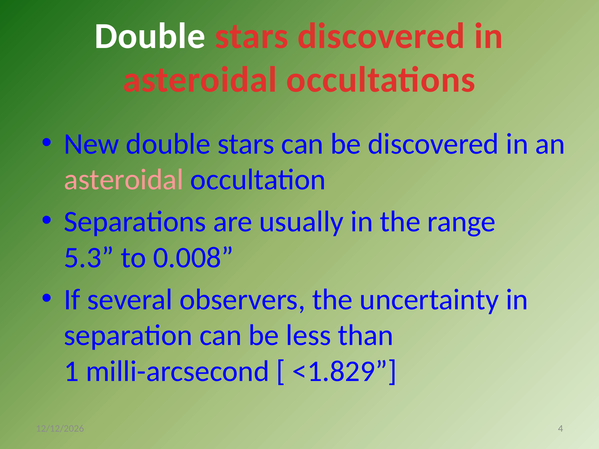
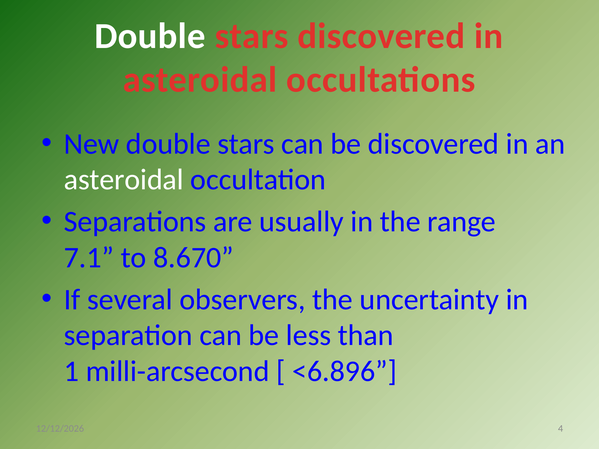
asteroidal colour: pink -> white (124, 180)
5.3: 5.3 -> 7.1 (89, 258)
0.008: 0.008 -> 8.670 (193, 258)
<1.829: <1.829 -> <6.896 (344, 372)
